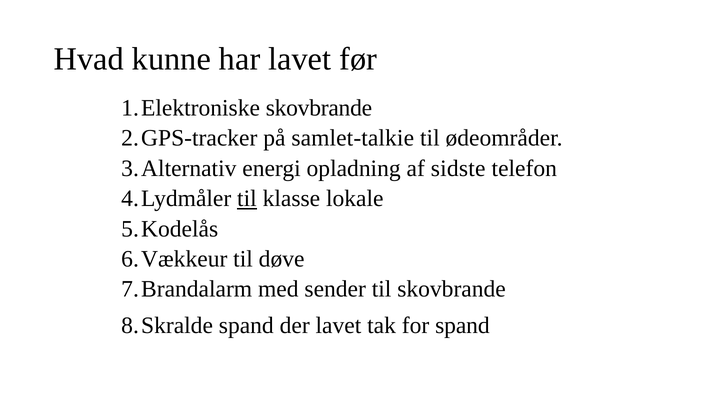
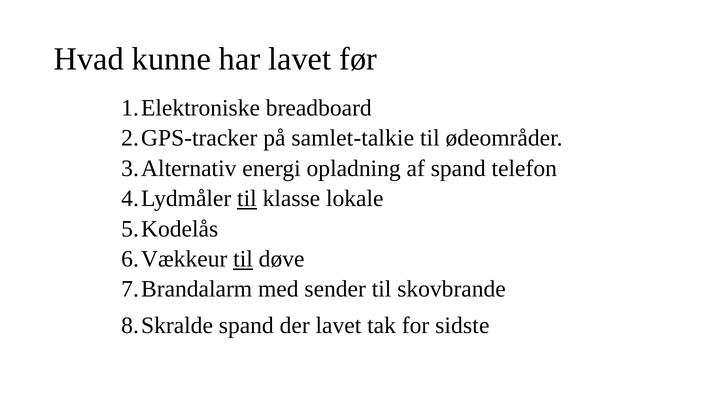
skovbrande: skovbrande -> breadboard (319, 108)
af sidste: sidste -> spand (458, 168)
til underline: none -> present (243, 259)
for spand: spand -> sidste (462, 325)
